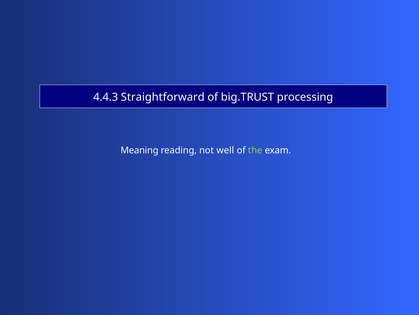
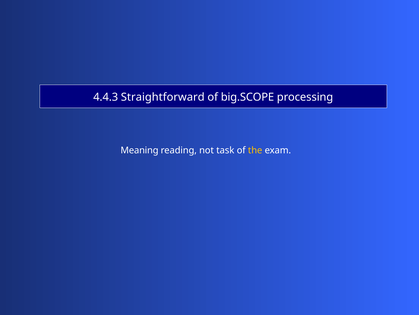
big.TRUST: big.TRUST -> big.SCOPE (247, 97)
well: well -> task (225, 150)
the colour: light green -> yellow (255, 150)
